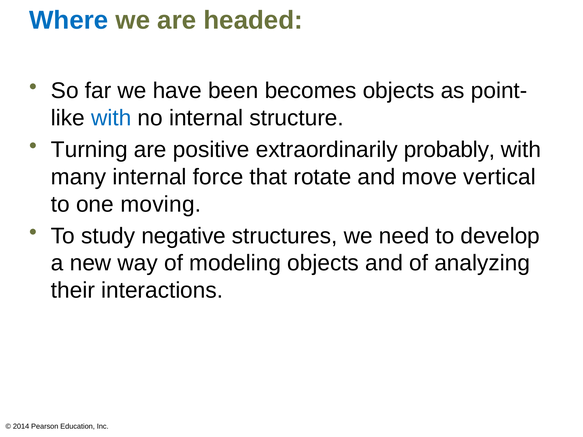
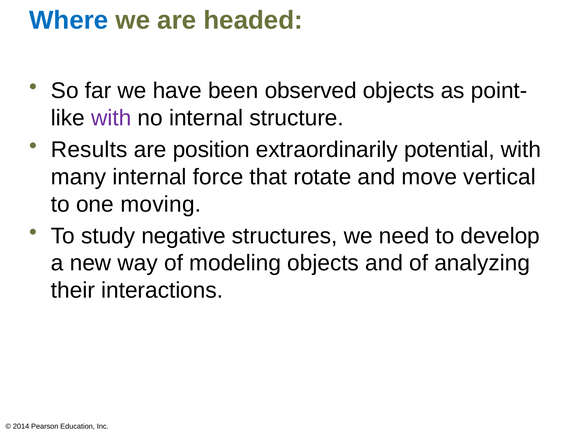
becomes: becomes -> observed (311, 91)
with colour: blue -> purple (111, 118)
Turning: Turning -> Results (89, 150)
positive: positive -> position (211, 150)
probably: probably -> potential (449, 150)
